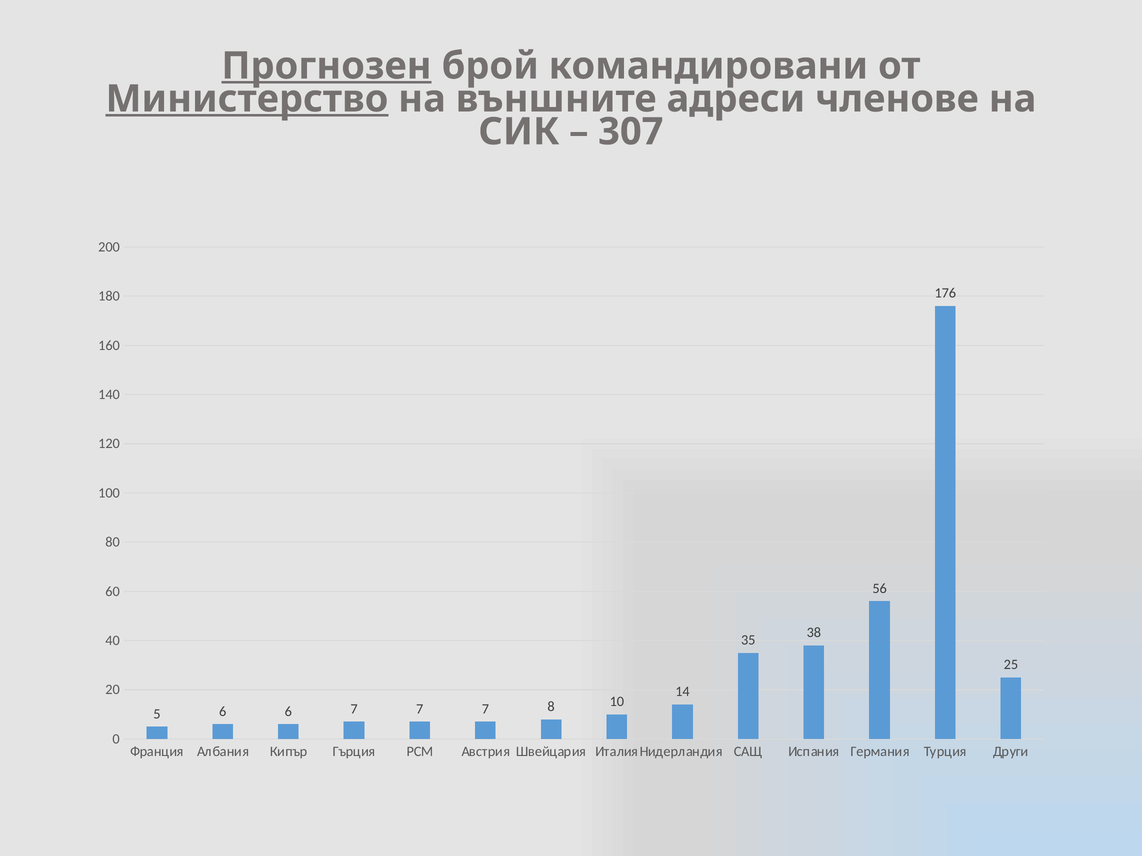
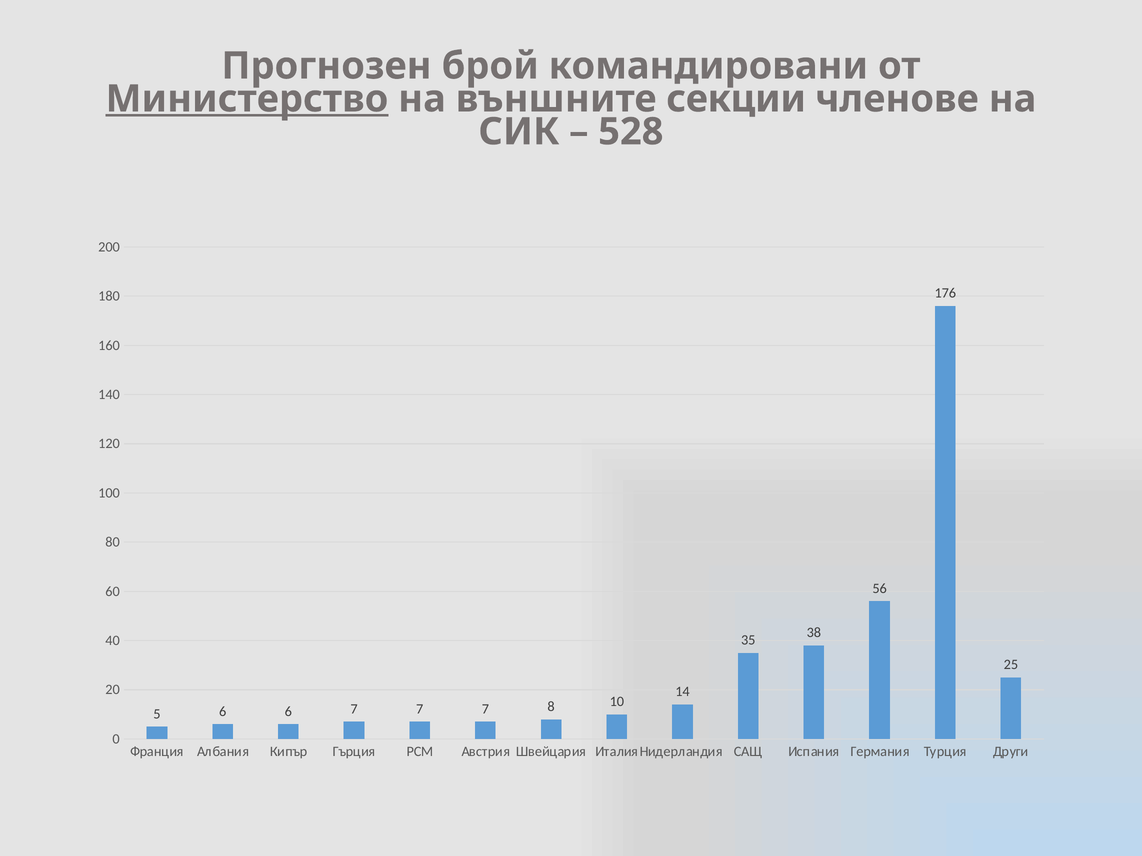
Прогнозен underline: present -> none (327, 66)
адреси: адреси -> секции (736, 99)
307: 307 -> 528 (631, 132)
